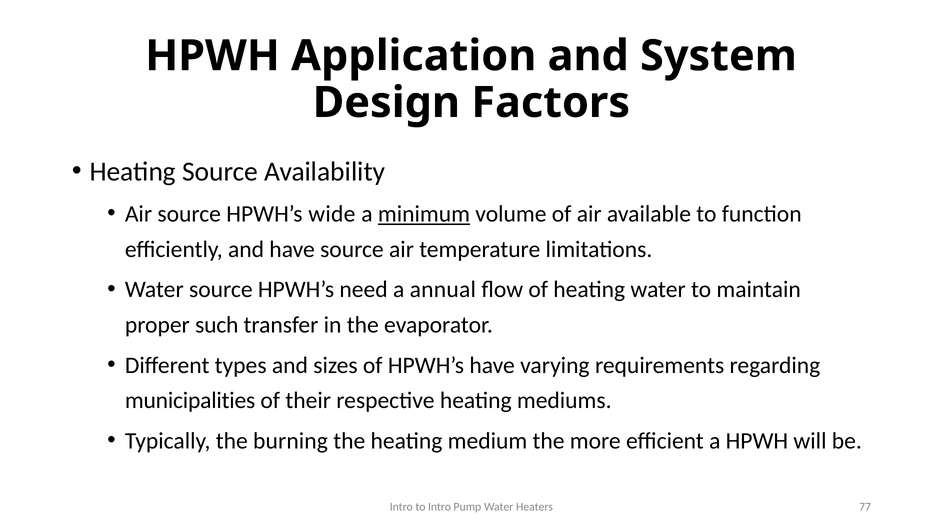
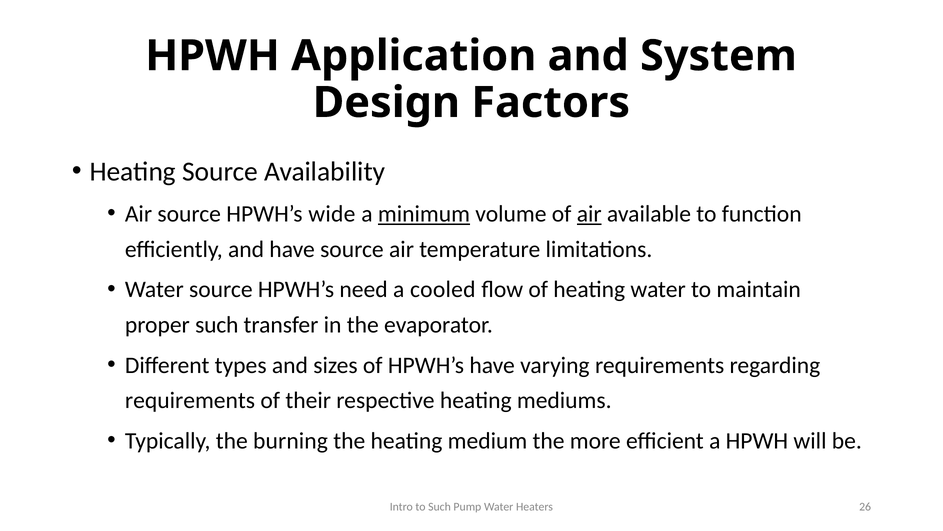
air underline: none -> present (589, 214)
annual: annual -> cooled (443, 289)
municipalities: municipalities -> requirements (190, 400)
to Intro: Intro -> Such (439, 506)
77: 77 -> 26 (865, 506)
